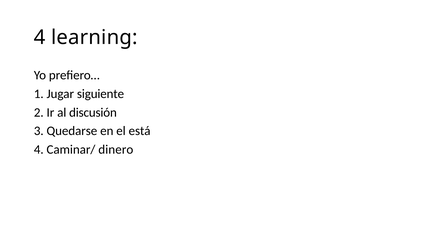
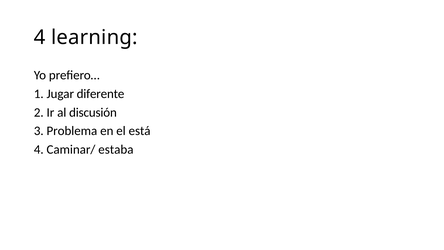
siguiente: siguiente -> diferente (100, 94)
Quedarse: Quedarse -> Problema (72, 131)
dinero: dinero -> estaba (116, 150)
